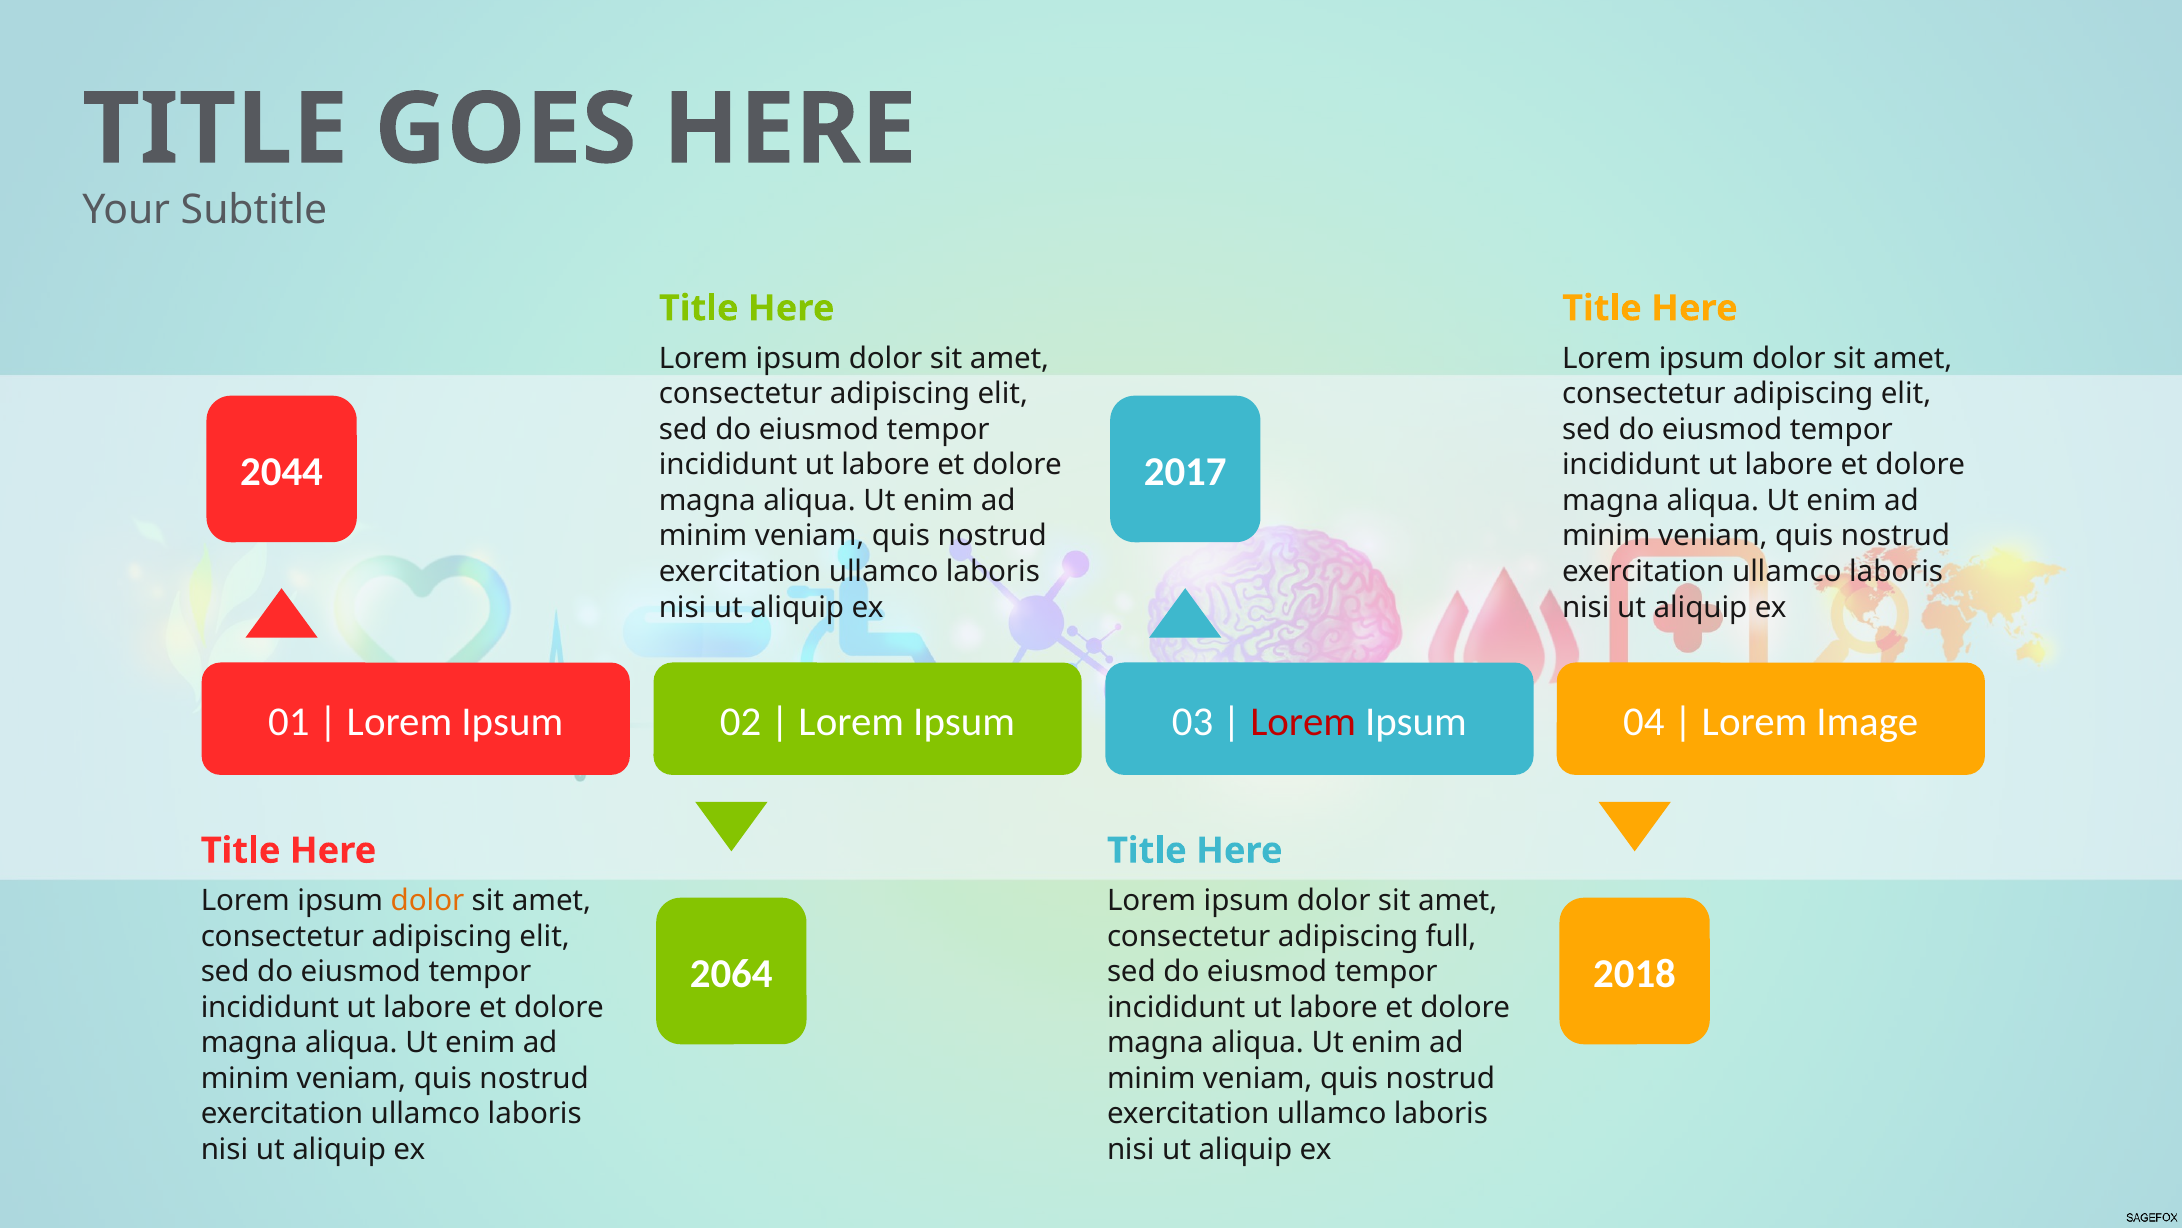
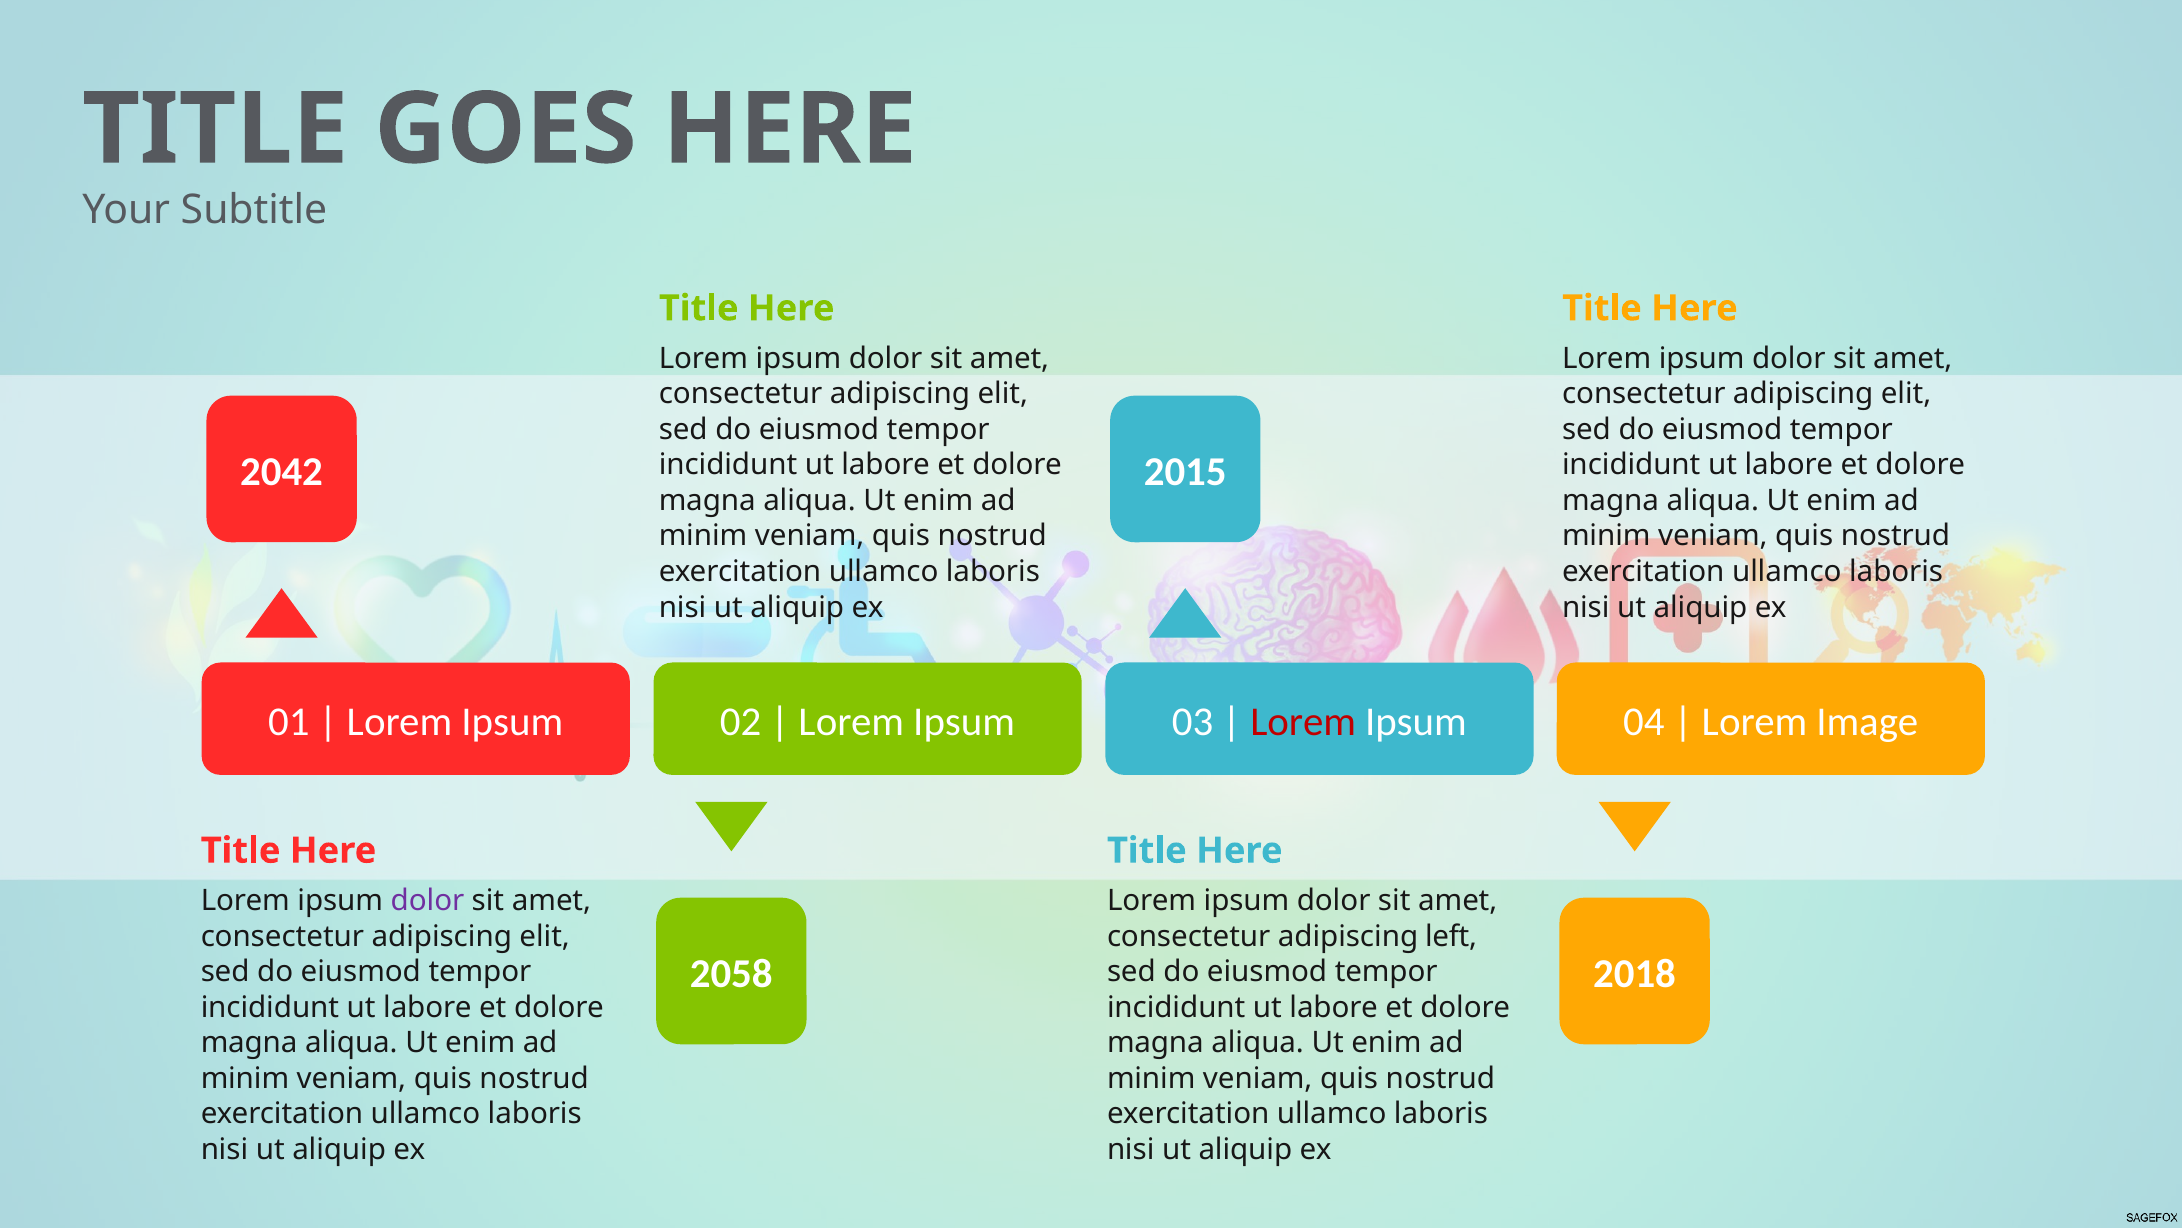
2044: 2044 -> 2042 (282, 472)
2017: 2017 -> 2015 (1185, 472)
dolor colour: orange -> purple (427, 901)
full: full -> left (1451, 936)
2064: 2064 -> 2058 (731, 973)
